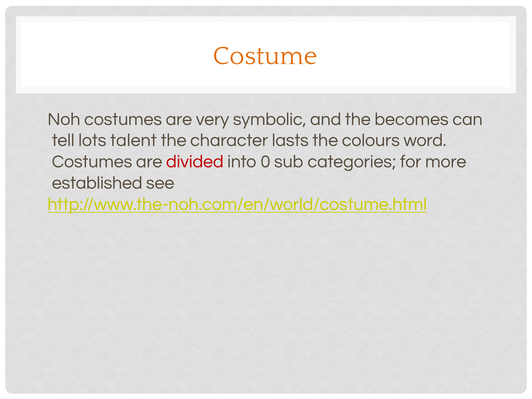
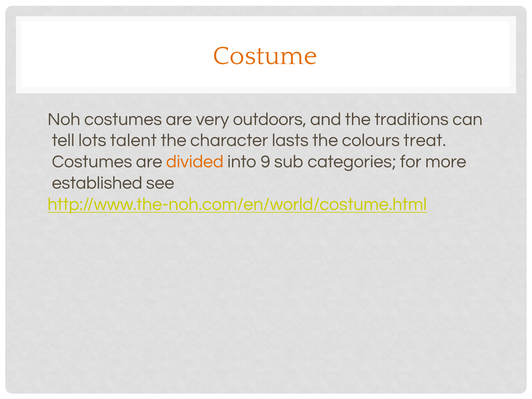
symbolic: symbolic -> outdoors (270, 119)
becomes: becomes -> traditions (412, 119)
word: word -> treat (425, 140)
divided colour: red -> orange (195, 162)
0: 0 -> 9 (266, 162)
